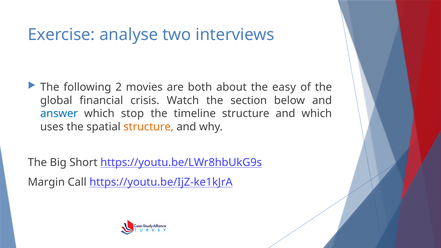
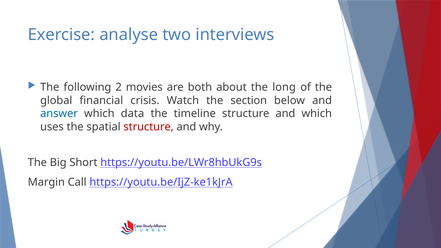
easy: easy -> long (284, 87)
stop: stop -> data (133, 114)
structure colour: orange -> red (149, 127)
